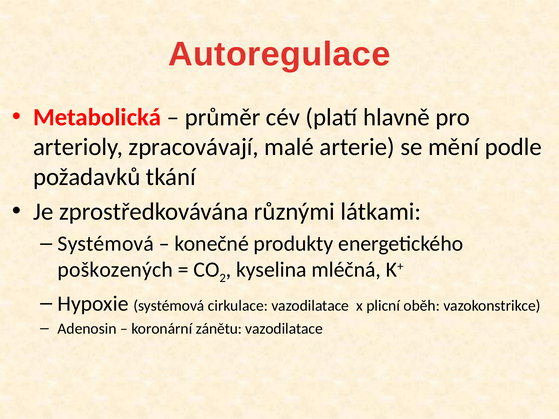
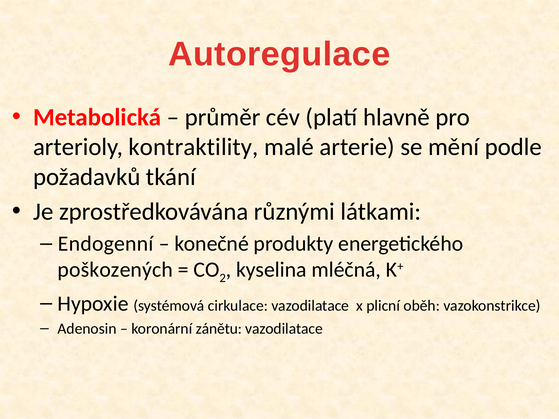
zpracovávají: zpracovávají -> kontraktility (194, 147)
Systémová: Systémová -> Endogenní (106, 244)
